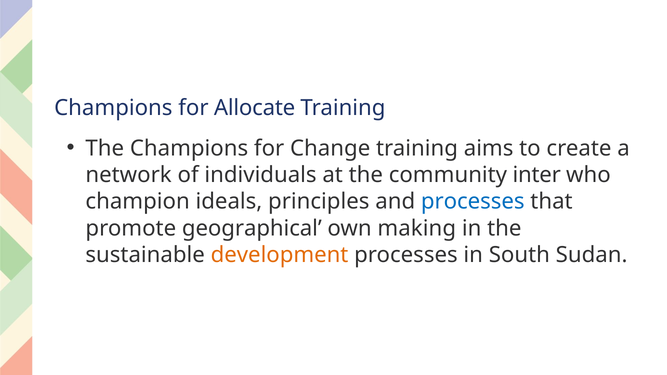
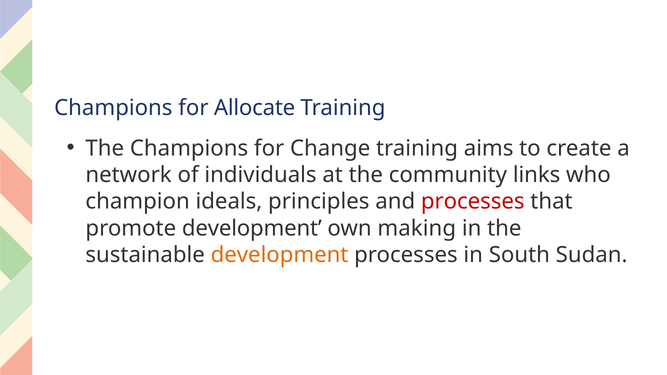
inter: inter -> links (537, 175)
processes colour: blue -> red (473, 202)
promote geographical: geographical -> development (252, 228)
